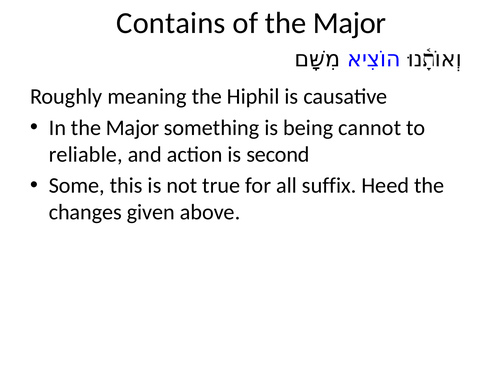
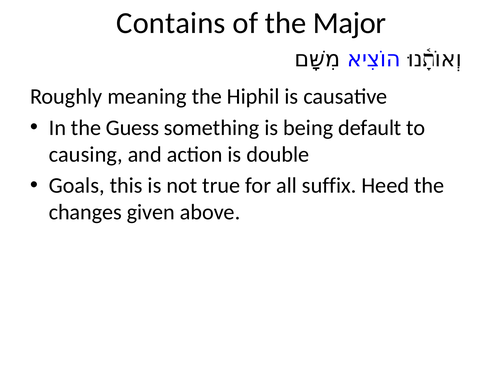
In the Major: Major -> Guess (133, 128)
cannot: cannot -> default (370, 128)
reliable: reliable -> causing (86, 154)
second: second -> double (278, 154)
Some: Some -> Goals (77, 186)
